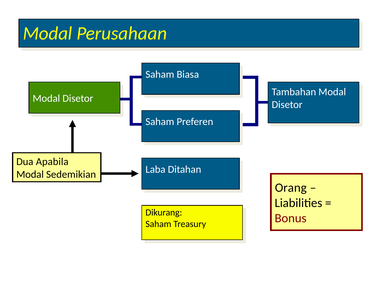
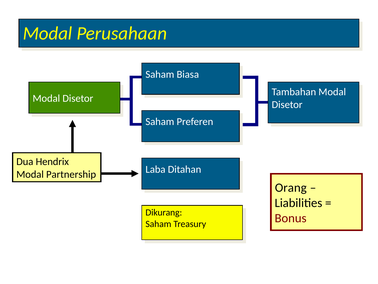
Apabila: Apabila -> Hendrix (52, 161)
Sedemikian: Sedemikian -> Partnership (71, 174)
